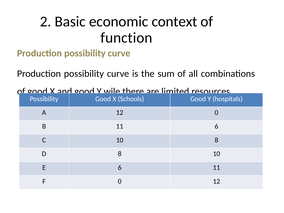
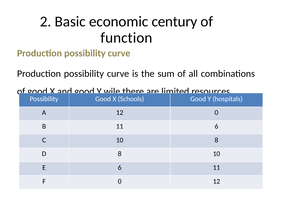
context: context -> century (174, 22)
